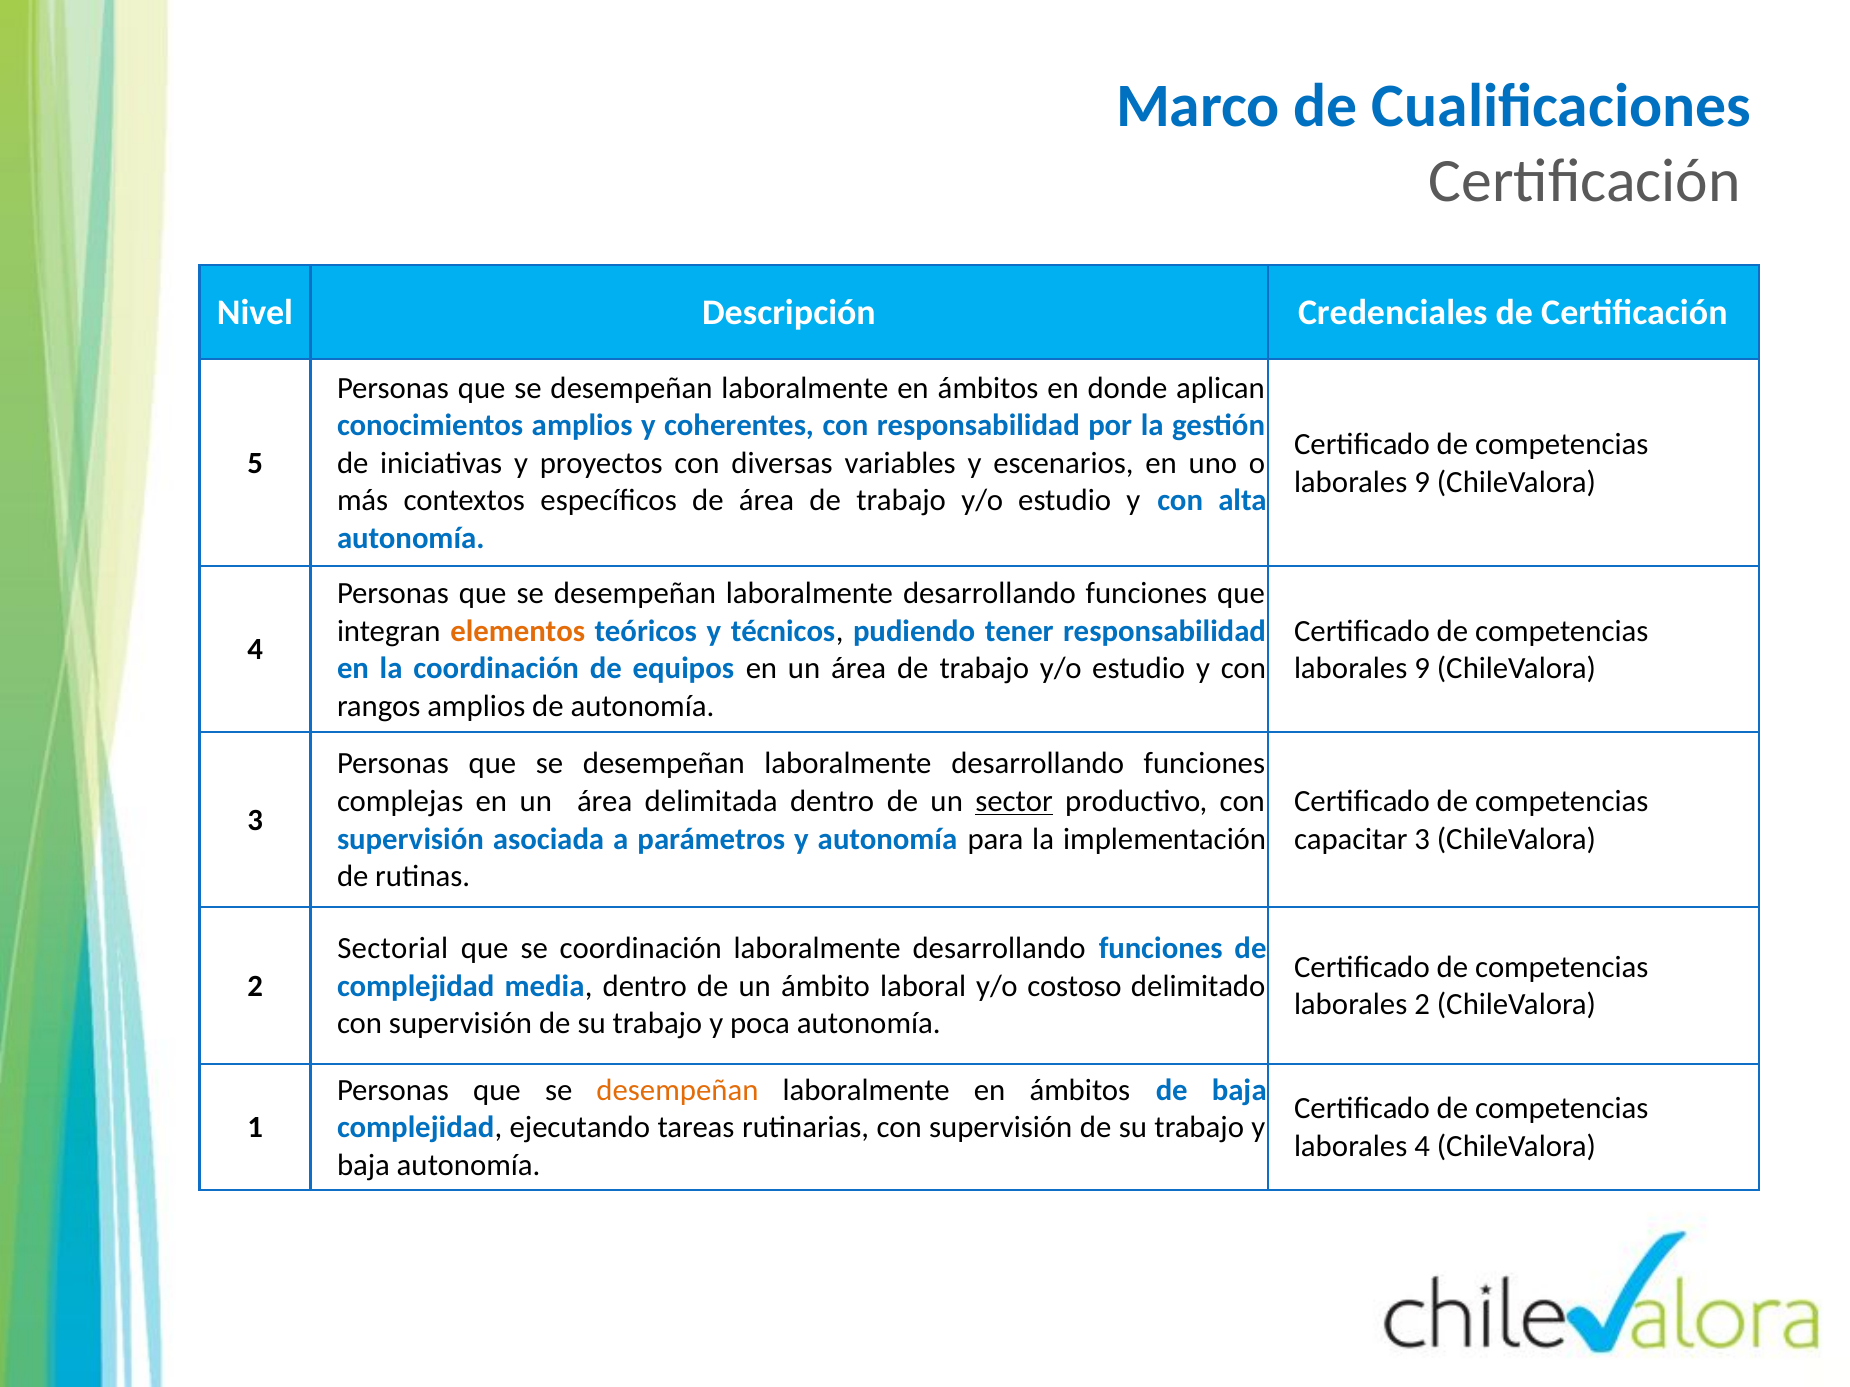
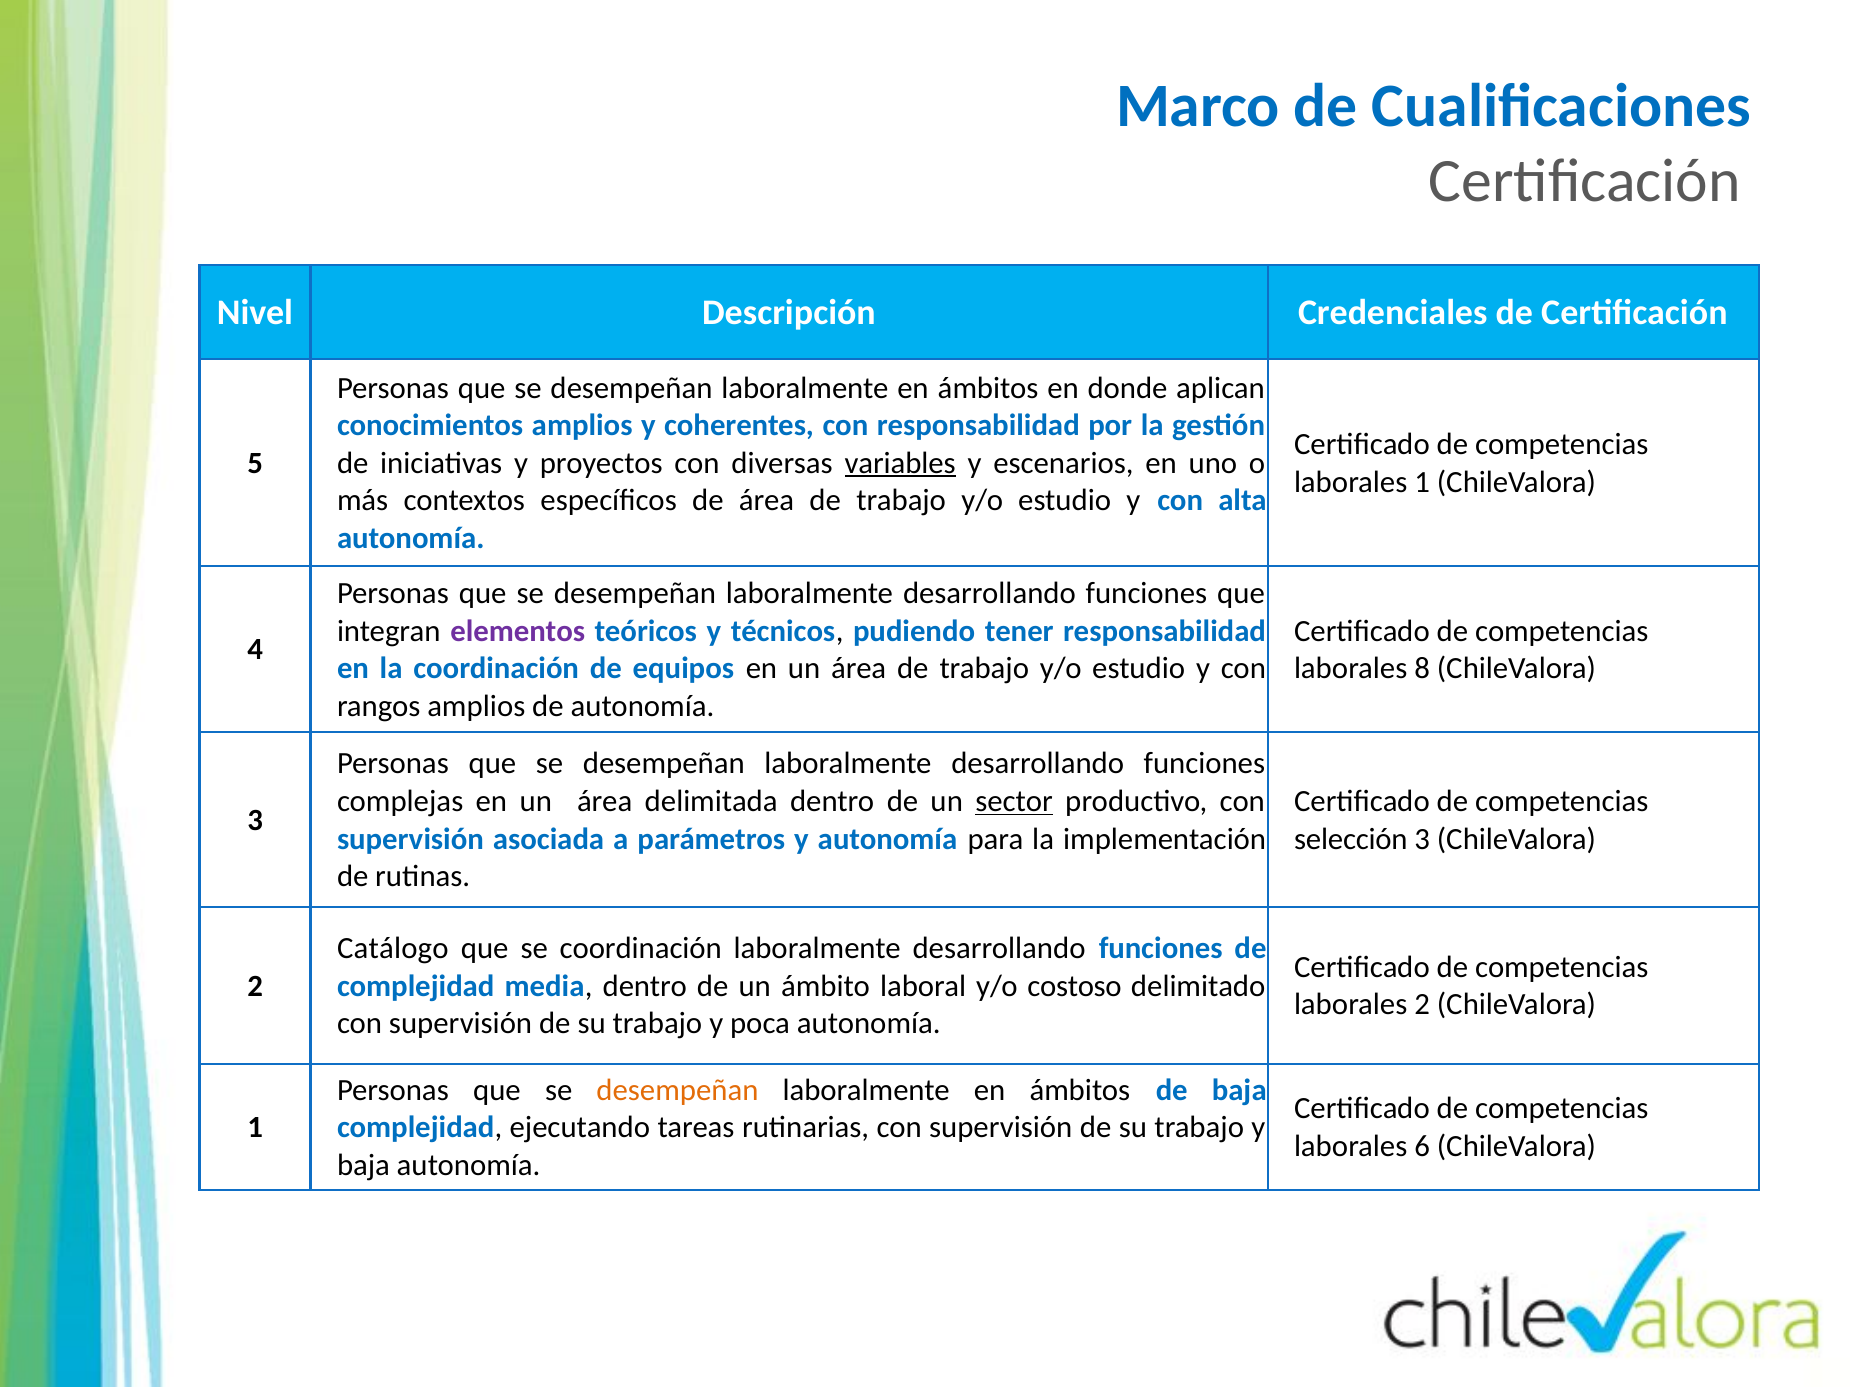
variables underline: none -> present (900, 463)
9: 9 -> 1 (1422, 482)
elementos colour: orange -> purple (518, 631)
9: 9 -> 8 (1422, 669)
capacitar: capacitar -> selección (1351, 839)
Sectorial: Sectorial -> Catálogo (393, 949)
laborales 4: 4 -> 6 (1422, 1147)
